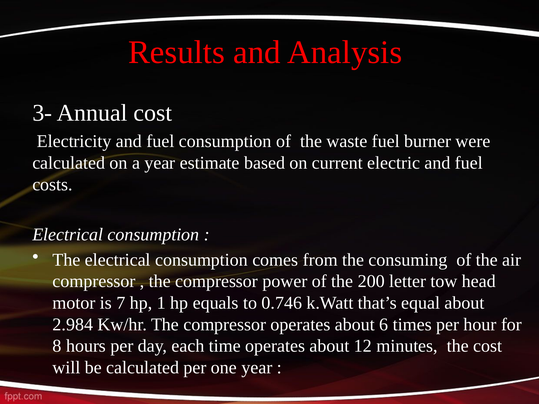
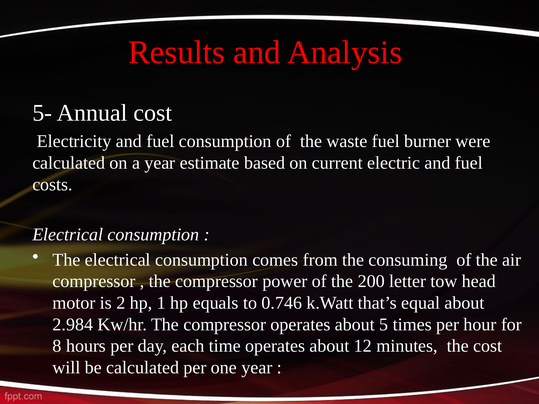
3-: 3- -> 5- (42, 113)
7: 7 -> 2 (121, 303)
6: 6 -> 5 (384, 325)
